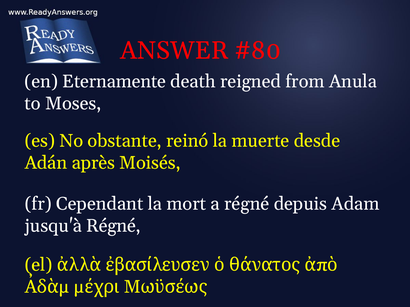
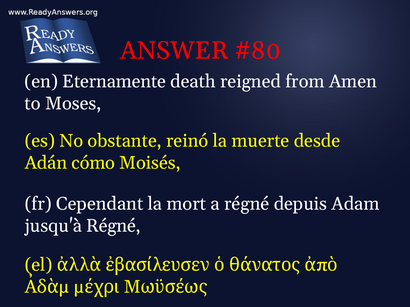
Anula: Anula -> Amen (353, 82)
après: après -> cómo (93, 163)
